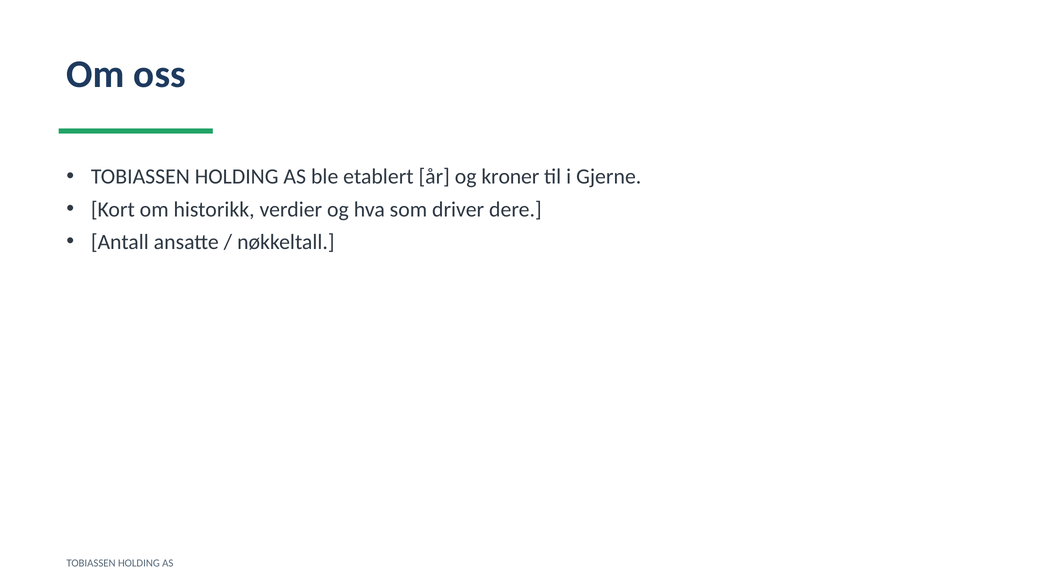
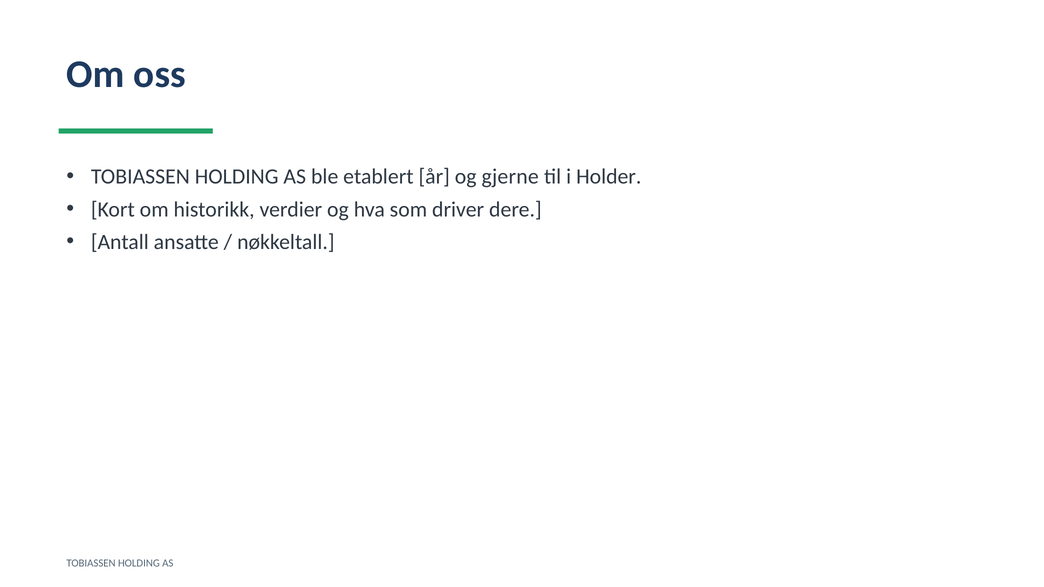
kroner: kroner -> gjerne (510, 177)
Gjerne: Gjerne -> Holder (609, 177)
